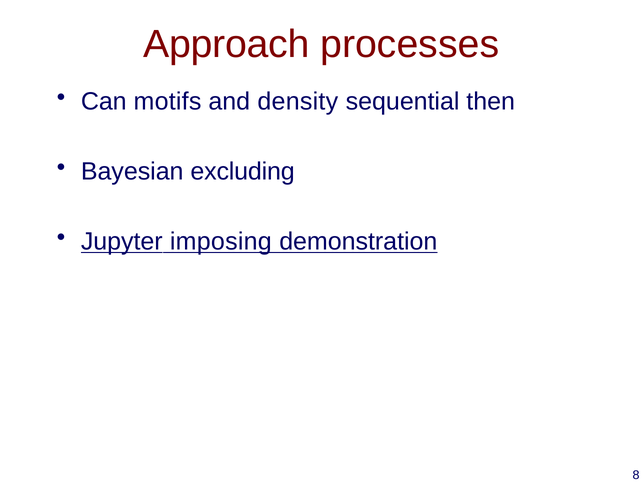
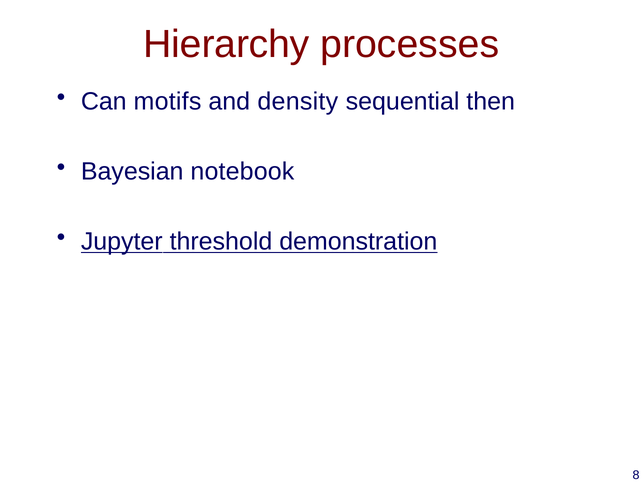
Approach: Approach -> Hierarchy (226, 44)
excluding: excluding -> notebook (242, 172)
imposing: imposing -> threshold (221, 242)
